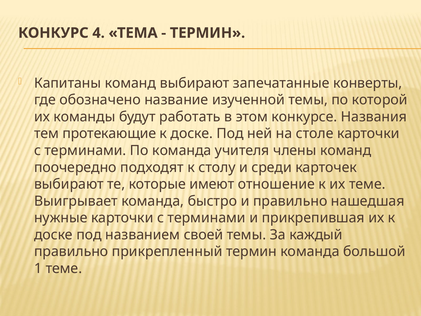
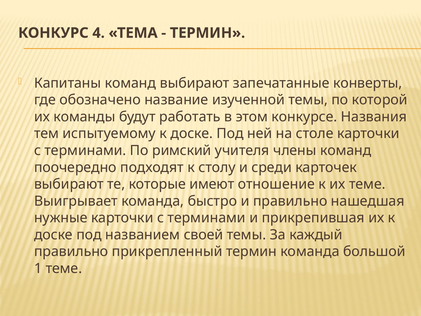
протекающие: протекающие -> испытуемому (109, 134)
По команда: команда -> римский (182, 150)
